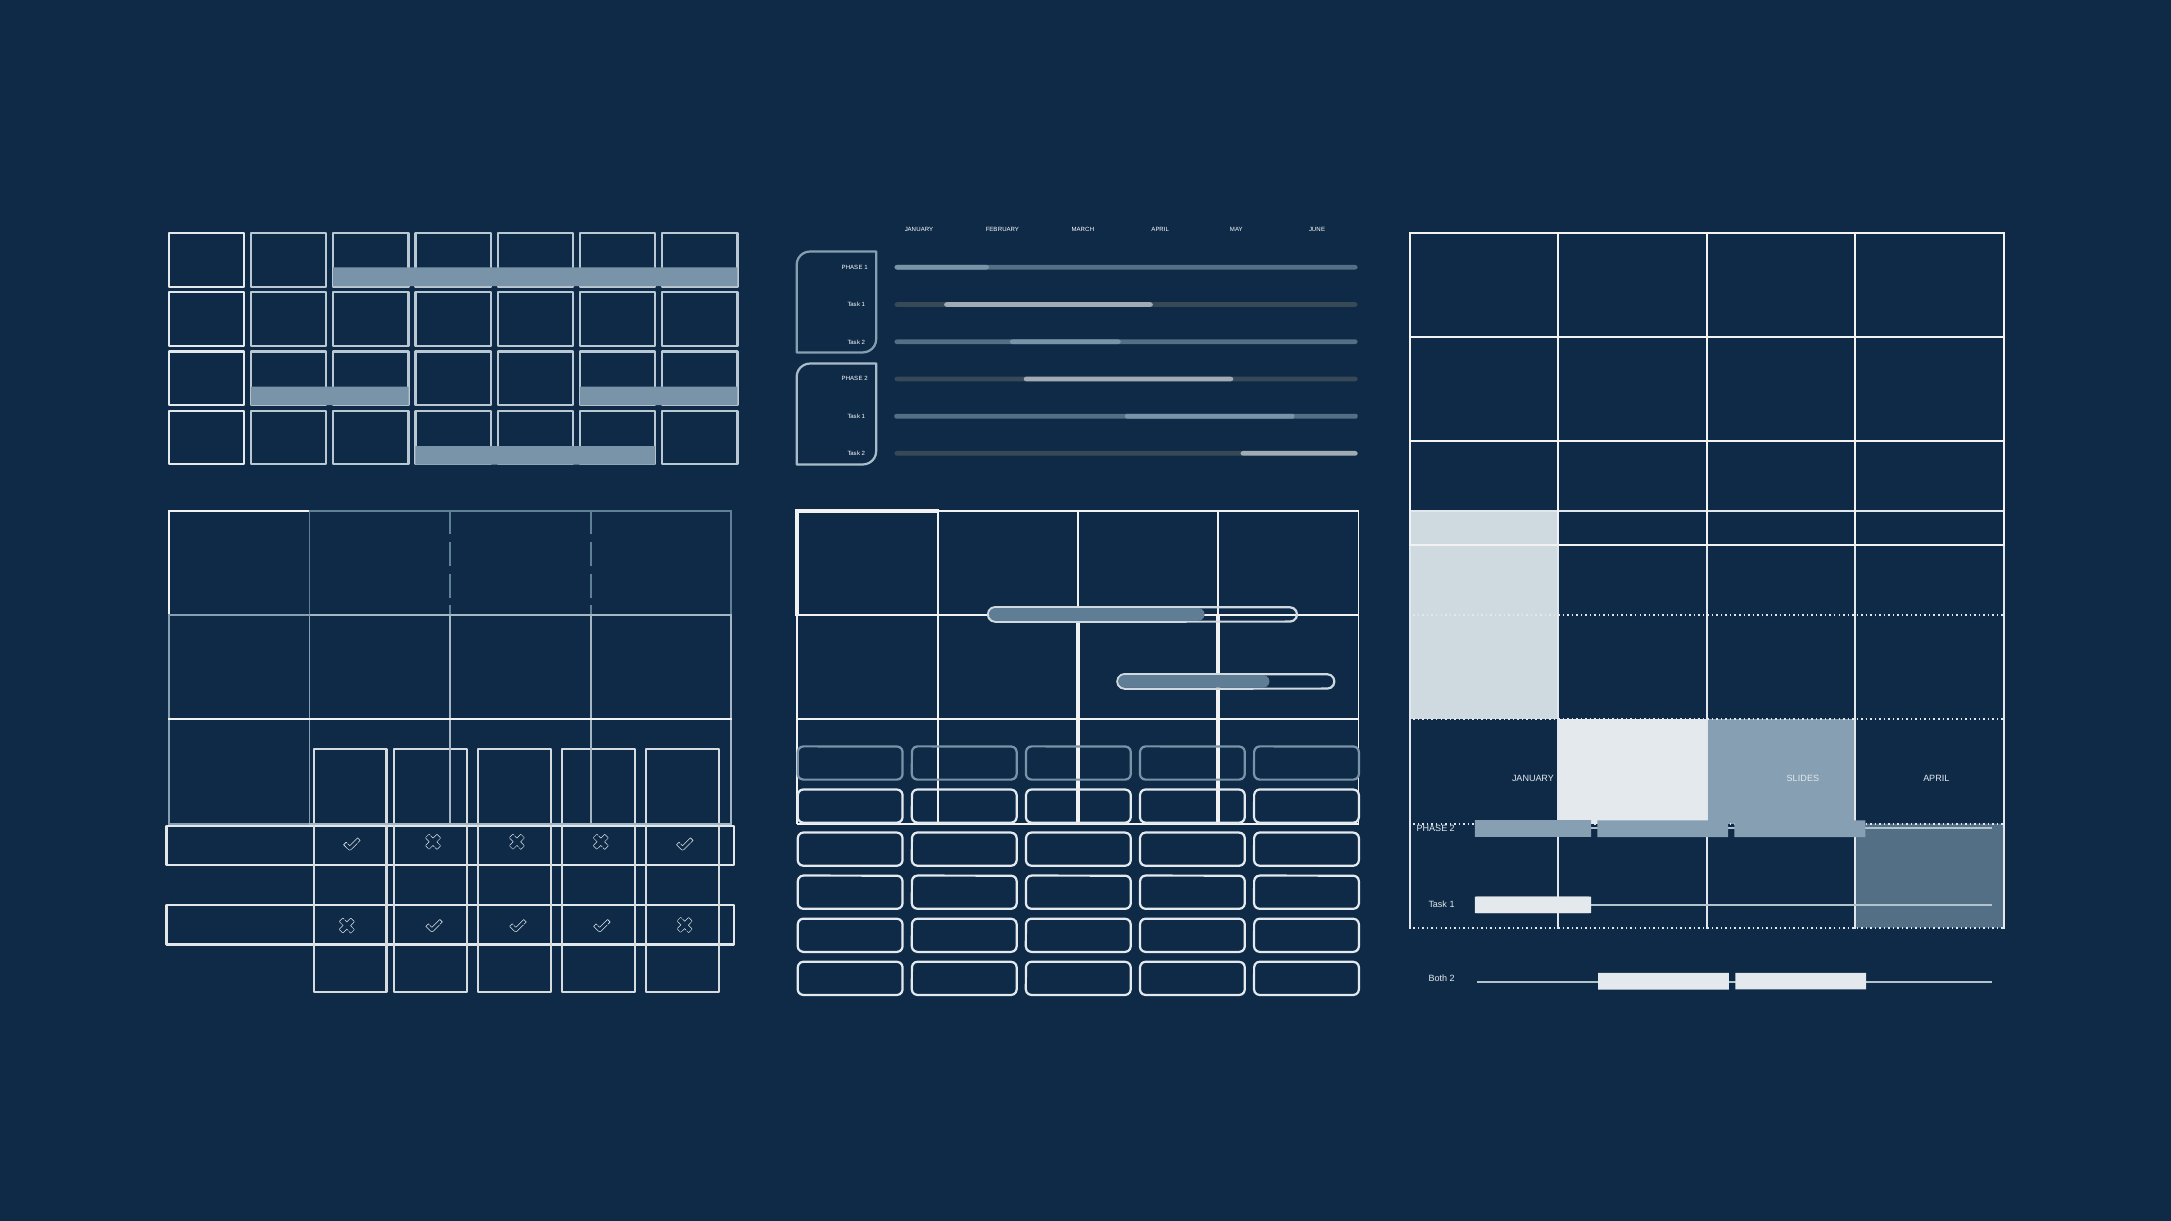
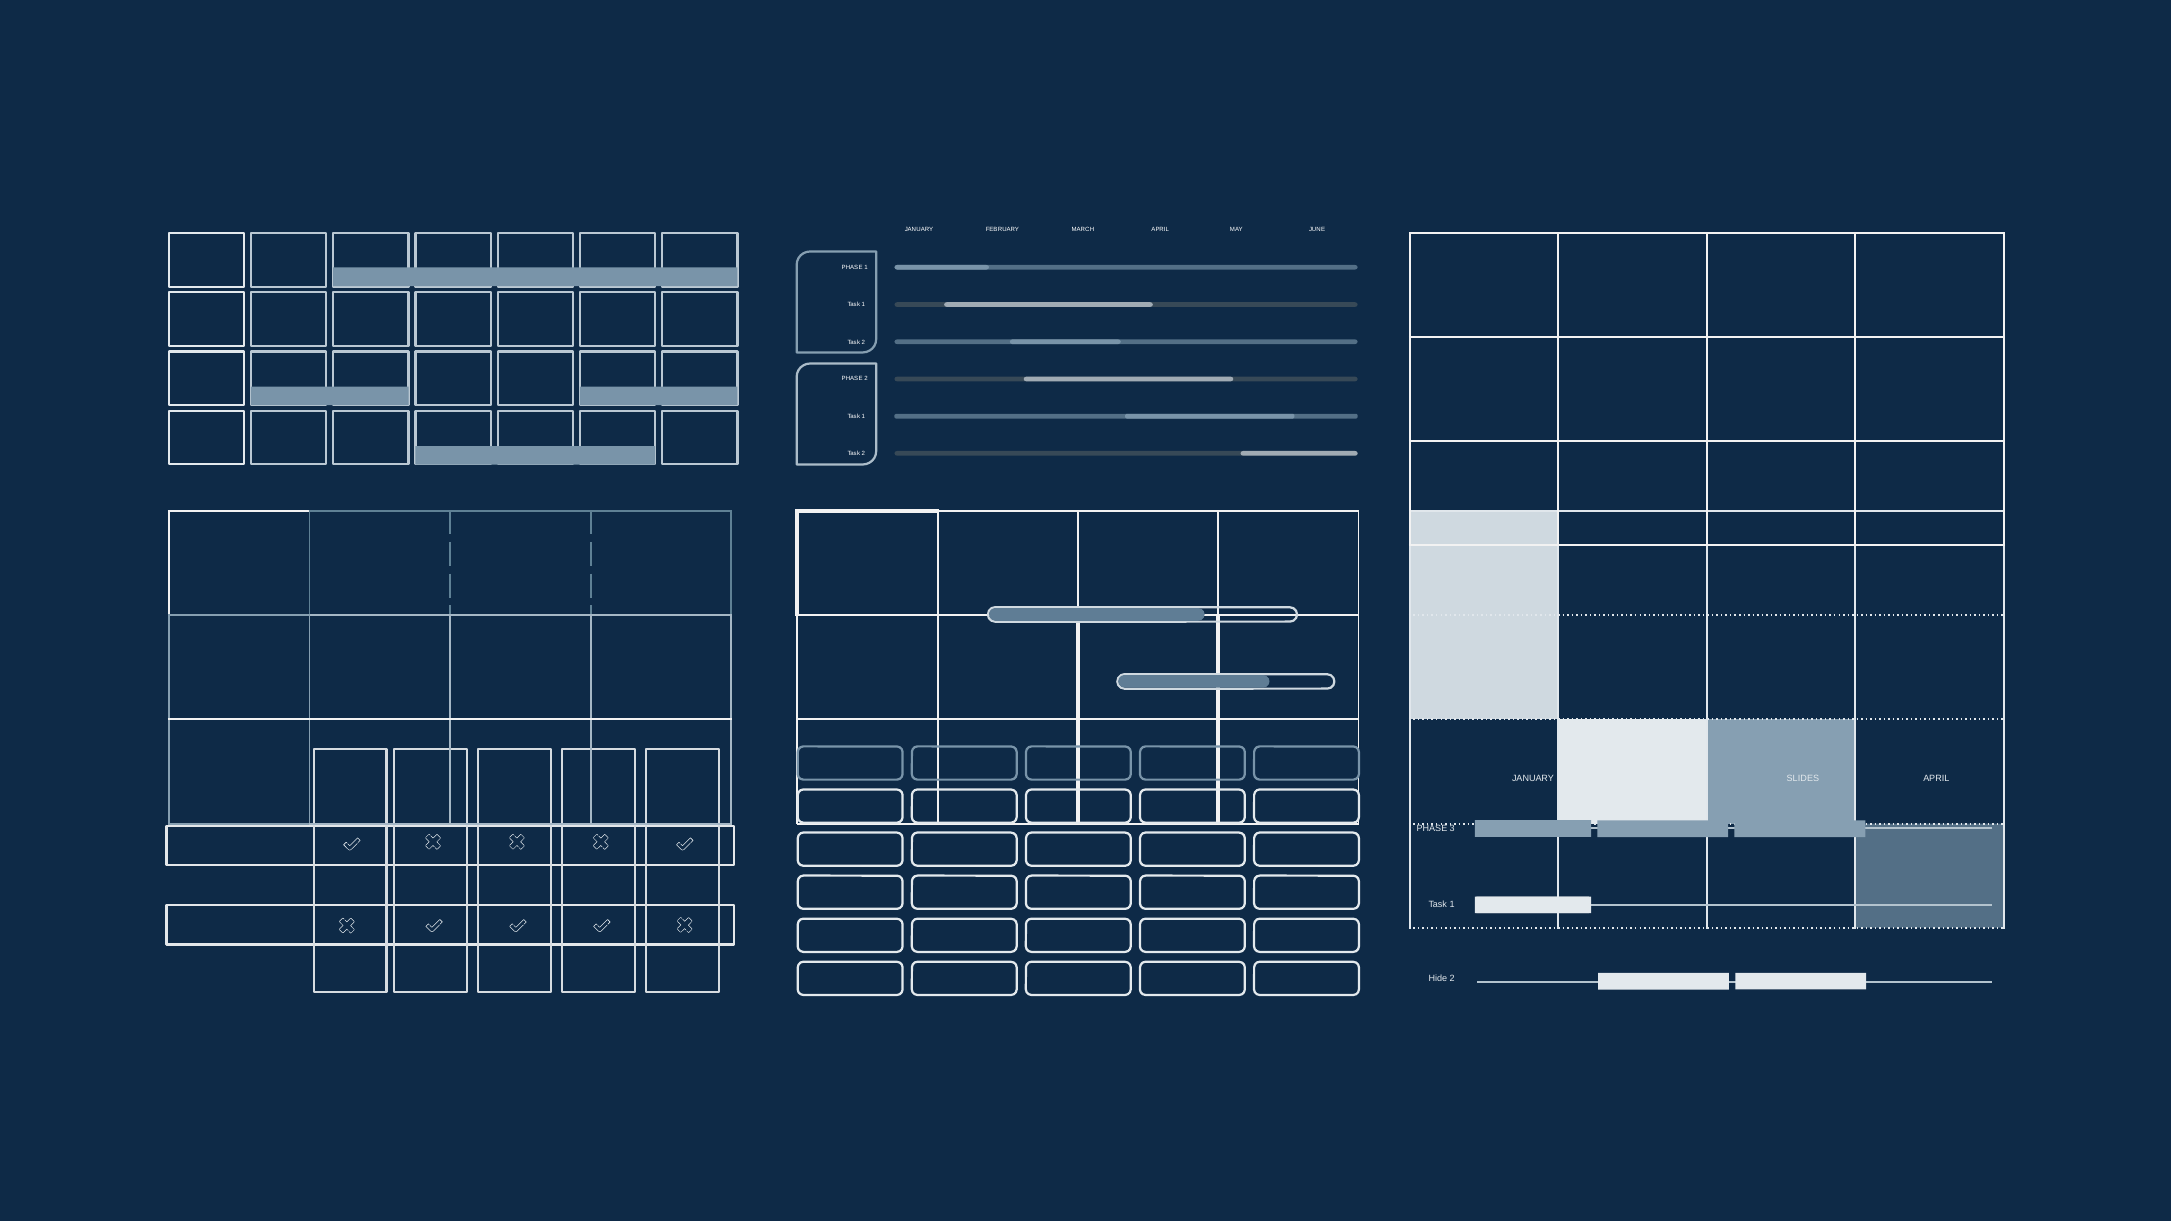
2: 2 -> 3 (1452, 829)
Both: Both -> Hide (1438, 979)
